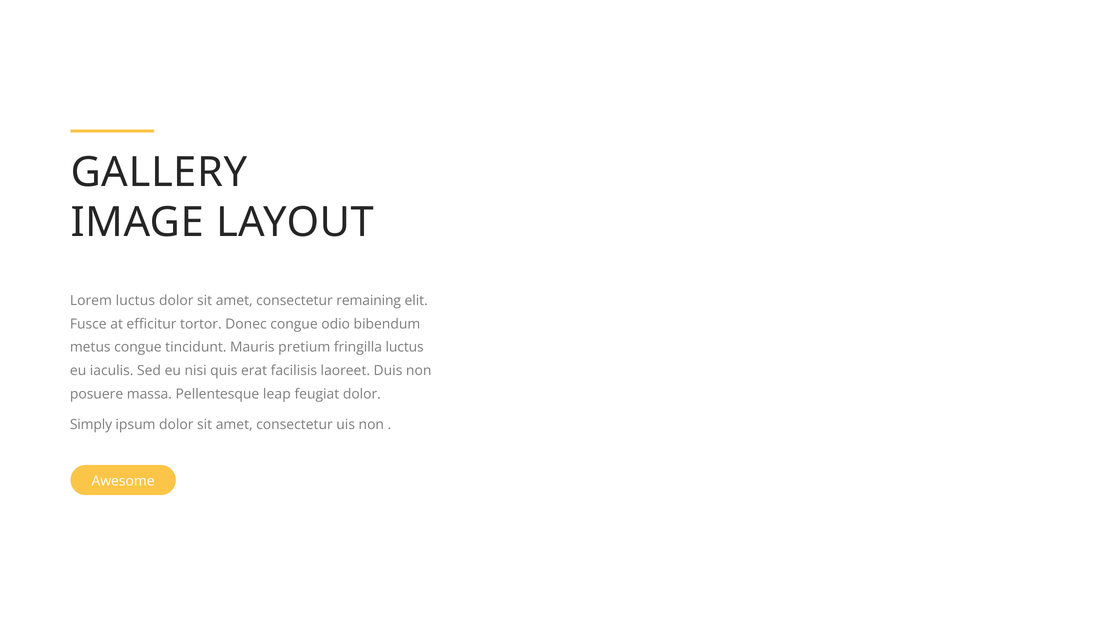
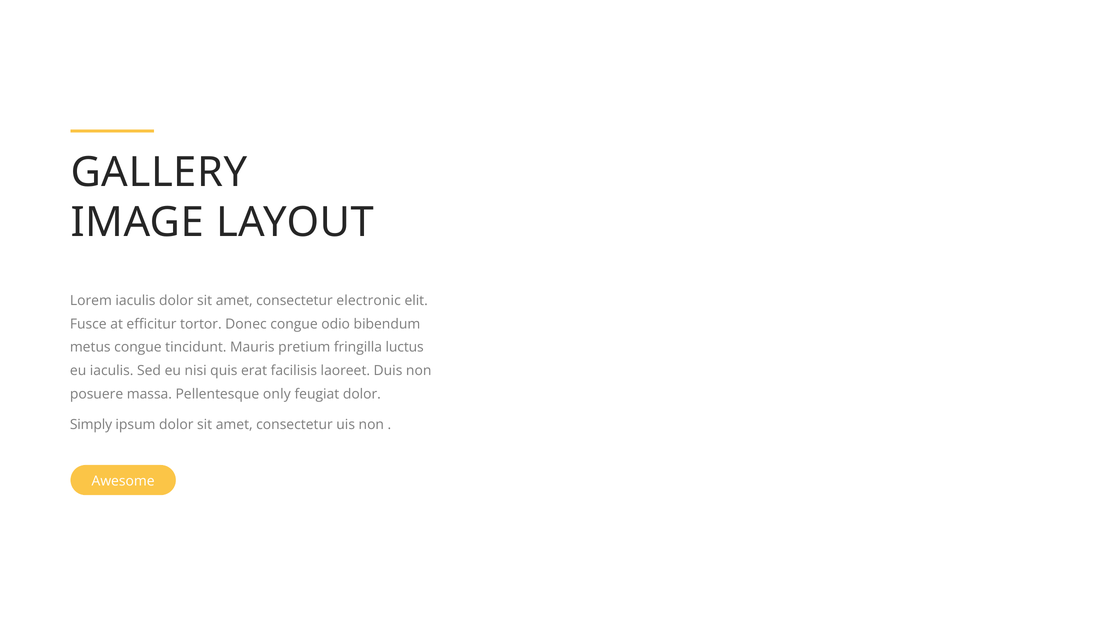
Lorem luctus: luctus -> iaculis (135, 301)
remaining: remaining -> electronic (369, 301)
leap: leap -> only (277, 394)
